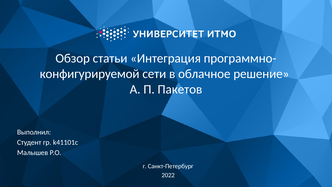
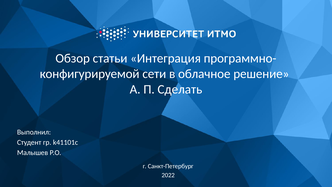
Пакетов: Пакетов -> Сделать (180, 89)
